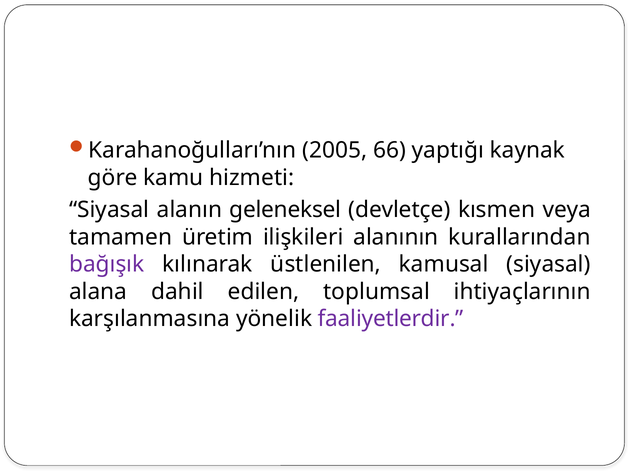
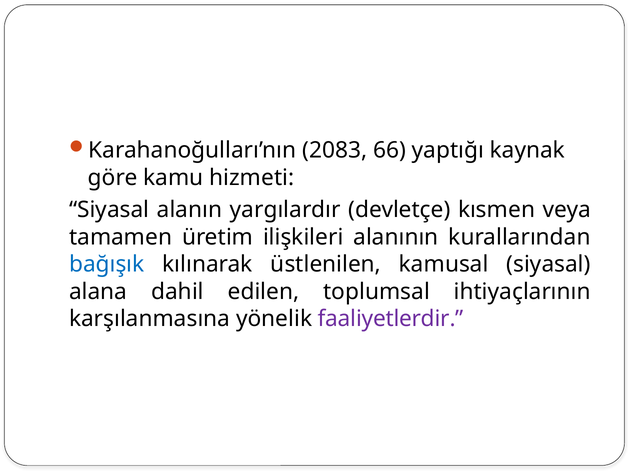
2005: 2005 -> 2083 (335, 150)
geleneksel: geleneksel -> yargılardır (285, 210)
bağışık colour: purple -> blue (107, 264)
